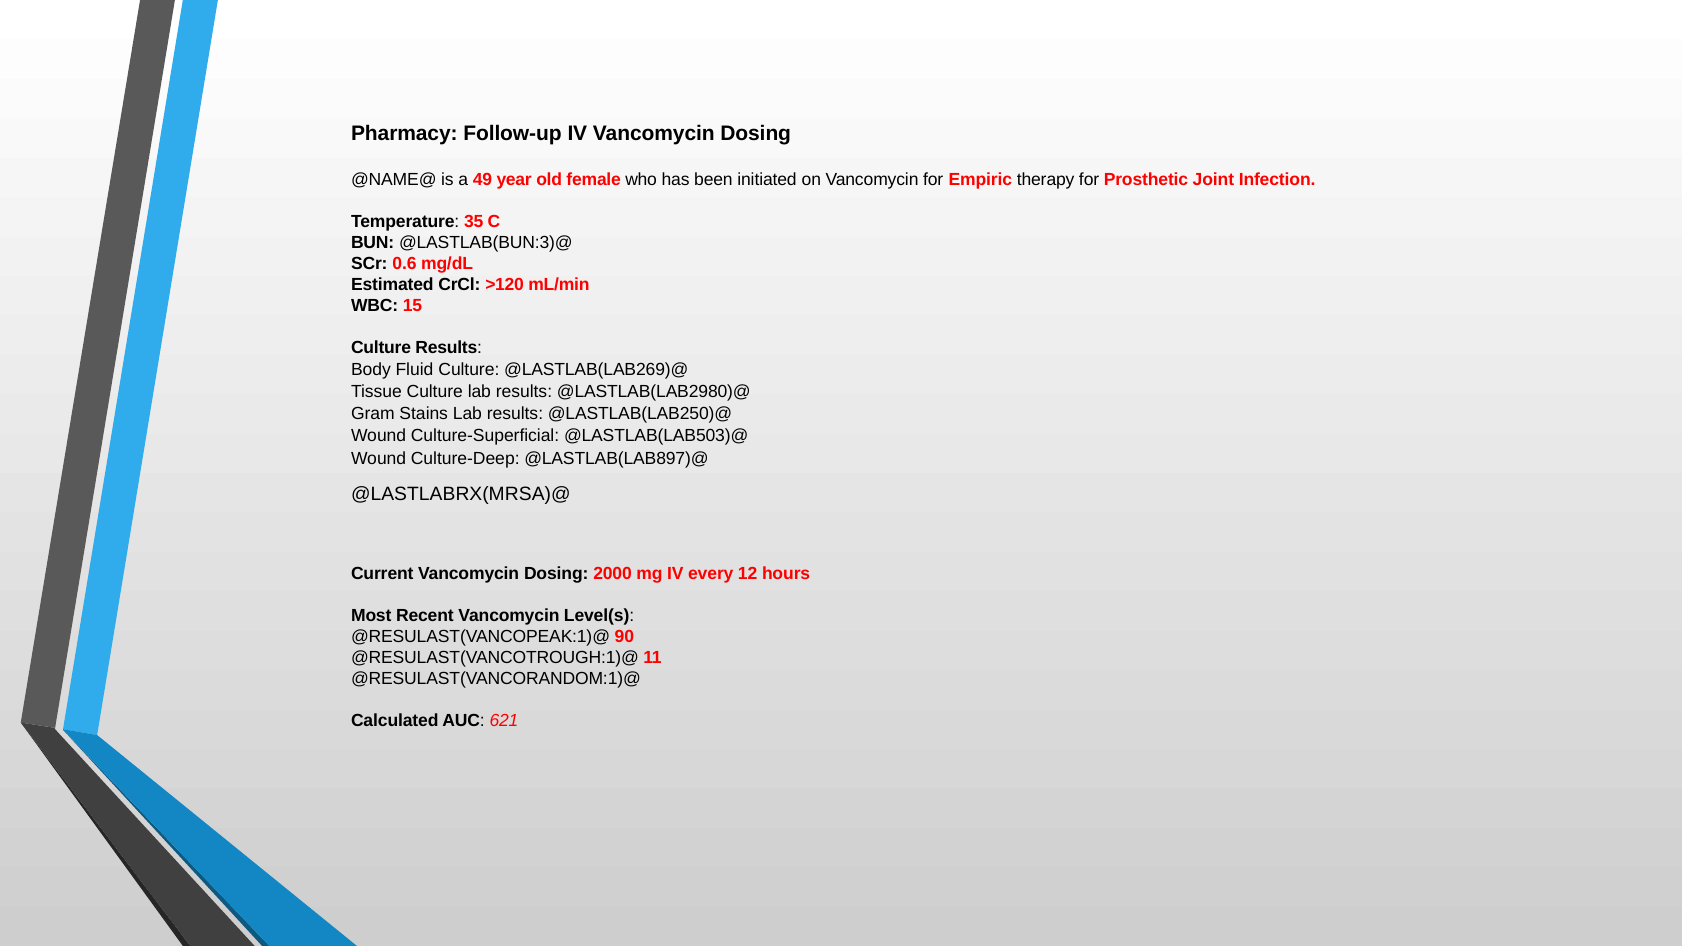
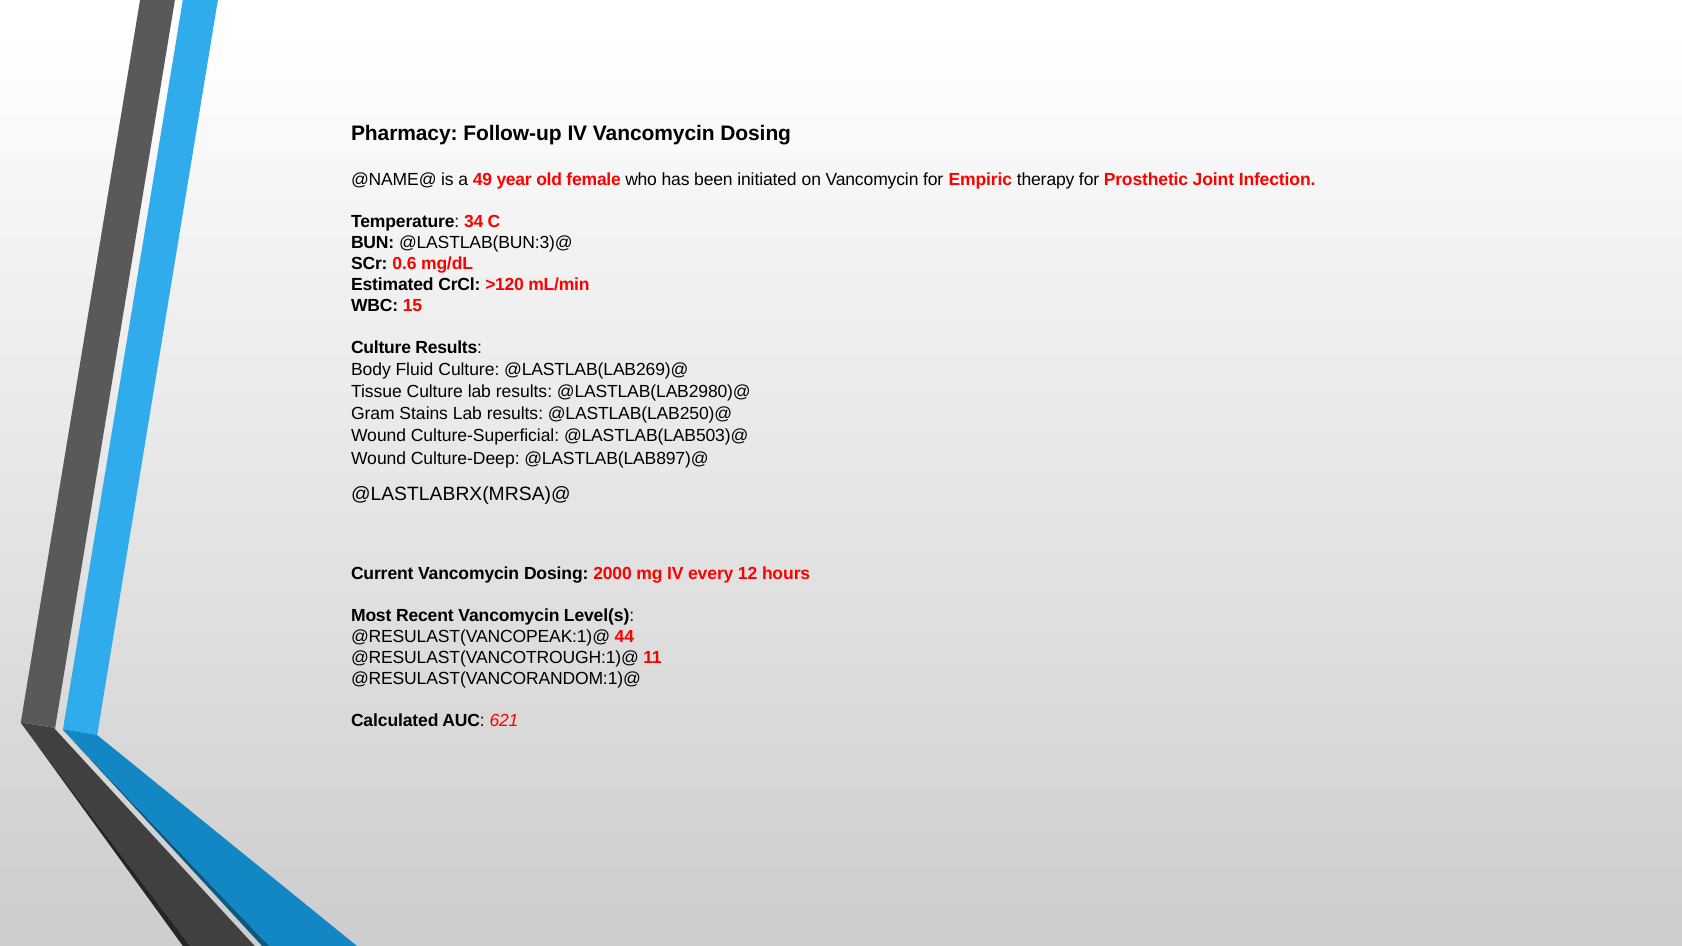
35: 35 -> 34 (474, 221)
90: 90 -> 44 (624, 637)
